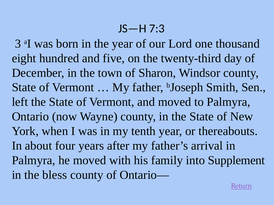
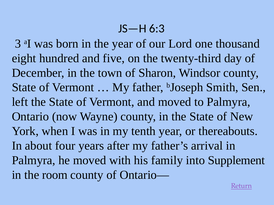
7:3: 7:3 -> 6:3 (157, 28)
bless: bless -> room (55, 175)
